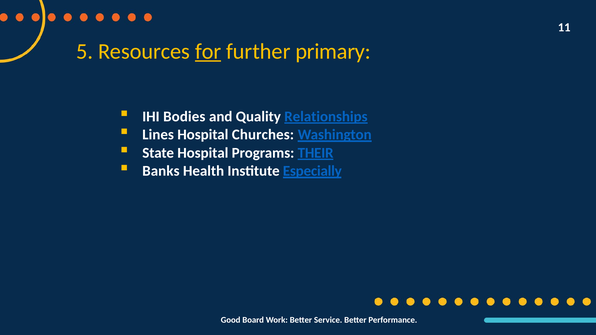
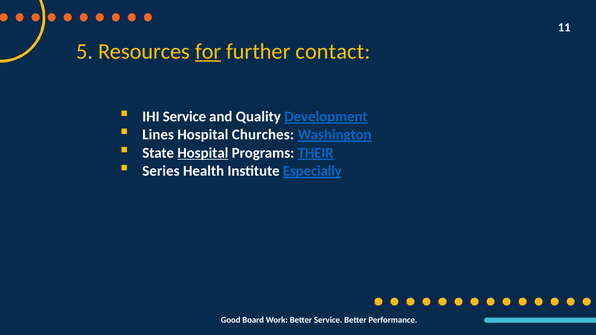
primary: primary -> contact (333, 51)
IHI Bodies: Bodies -> Service (184, 117)
Relationships: Relationships -> Development (326, 117)
Hospital underline: none -> present (203, 153)
Banks: Banks -> Series (161, 171)
